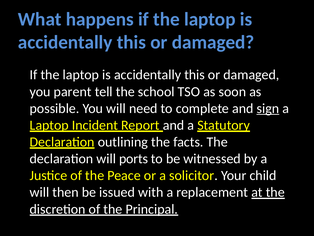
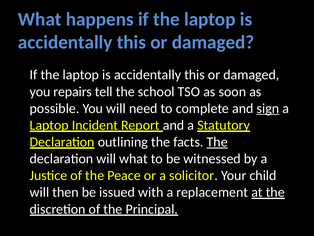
parent: parent -> repairs (73, 91)
The underline: none -> present (217, 142)
will ports: ports -> what (134, 158)
